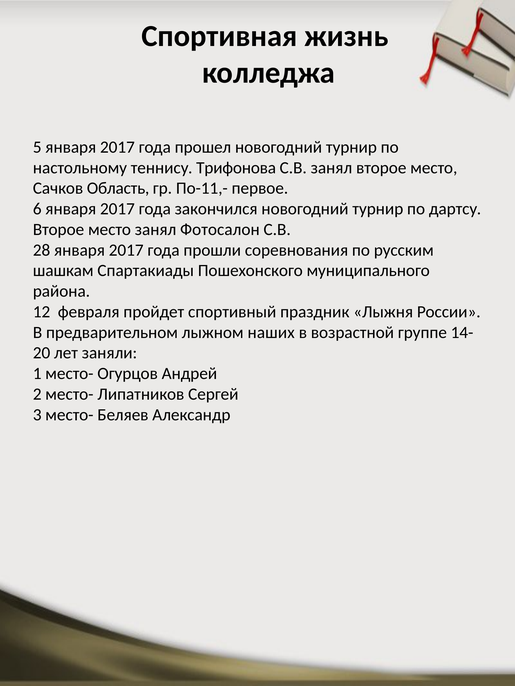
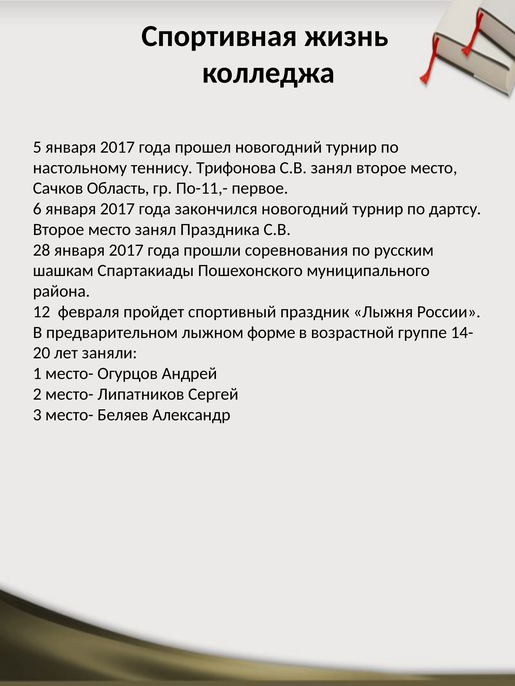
Фотосалон: Фотосалон -> Праздника (220, 230)
наших: наших -> форме (271, 333)
